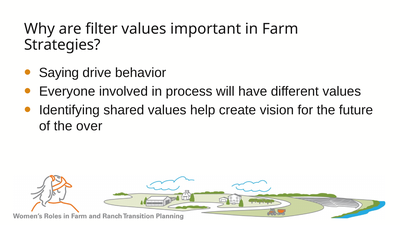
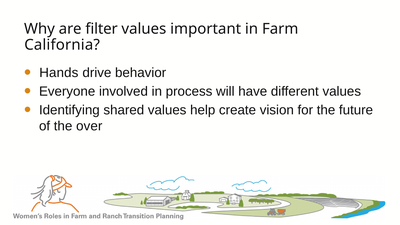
Strategies: Strategies -> California (62, 45)
Saying: Saying -> Hands (59, 73)
